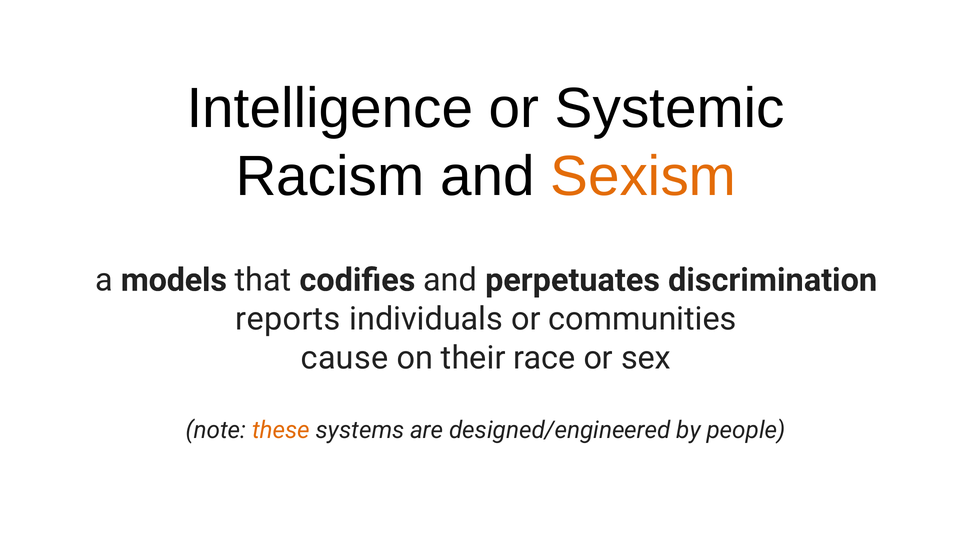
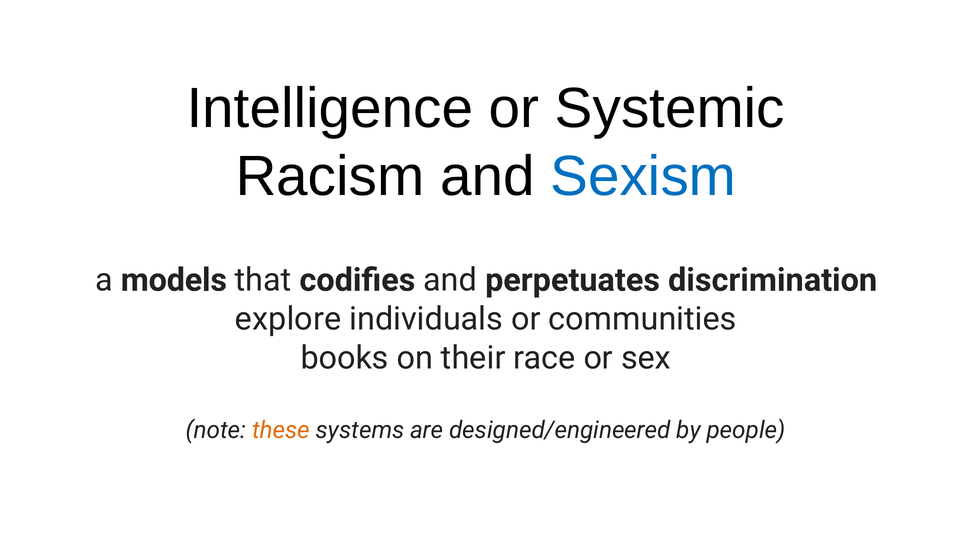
Sexism colour: orange -> blue (643, 177)
reports: reports -> explore (288, 319)
cause: cause -> books (345, 358)
